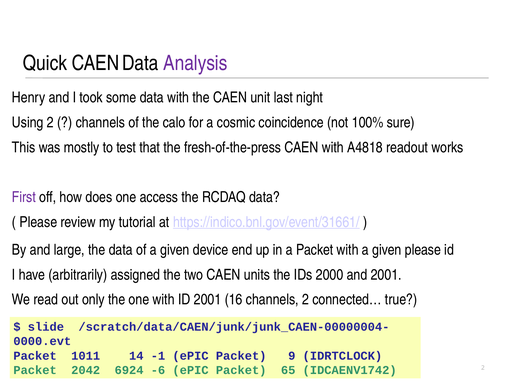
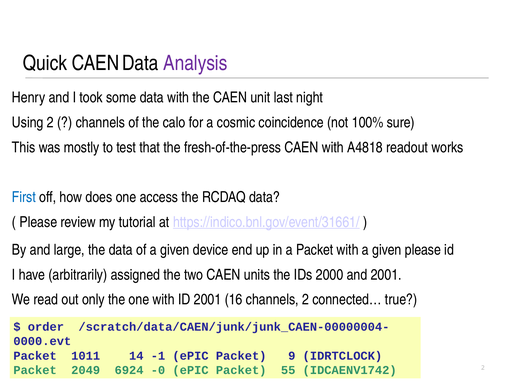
First colour: purple -> blue (24, 197)
slide: slide -> order (46, 326)
2042: 2042 -> 2049 (86, 370)
-6: -6 -> -0 (158, 370)
65: 65 -> 55 (288, 370)
